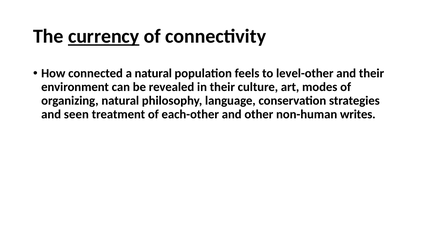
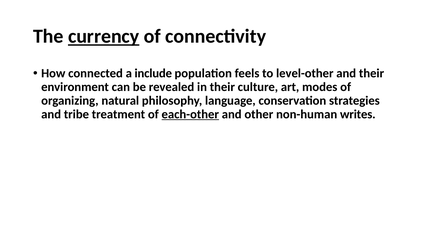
a natural: natural -> include (153, 73)
seen: seen -> tribe (76, 114)
each-other underline: none -> present (190, 114)
